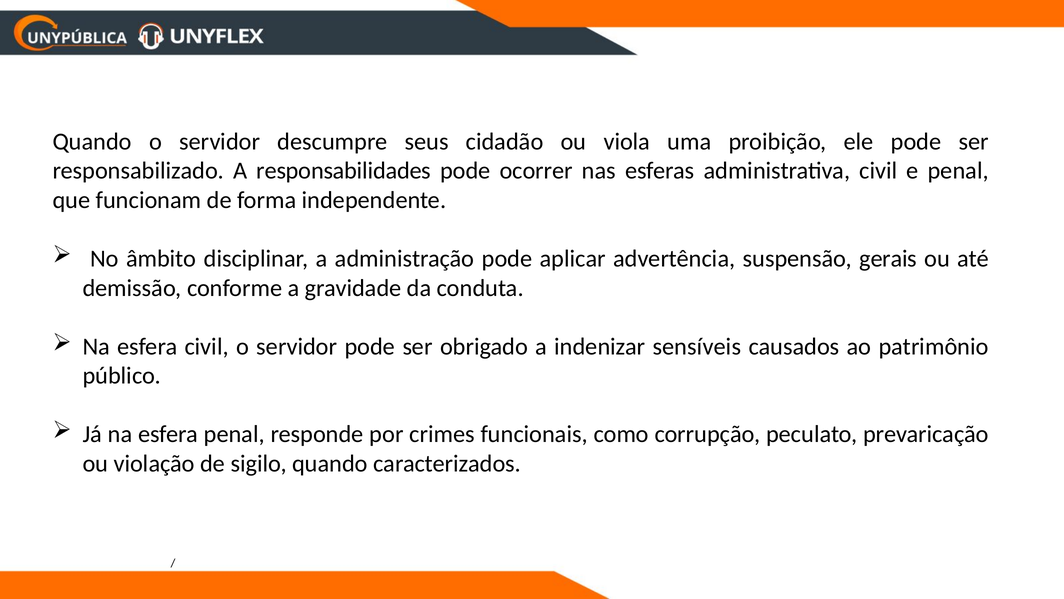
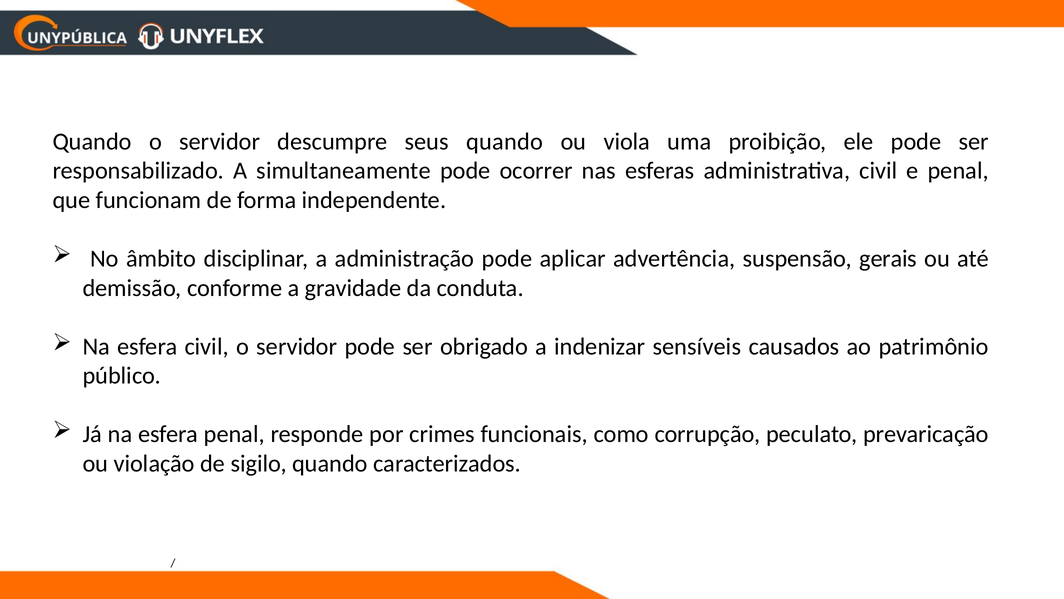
seus cidadão: cidadão -> quando (504, 141)
responsabilidades: responsabilidades -> simultaneamente (344, 171)
